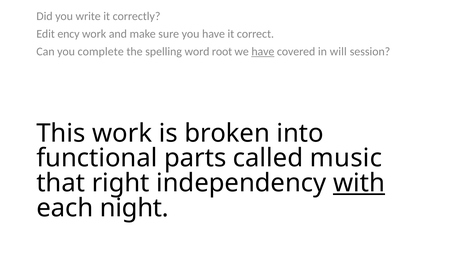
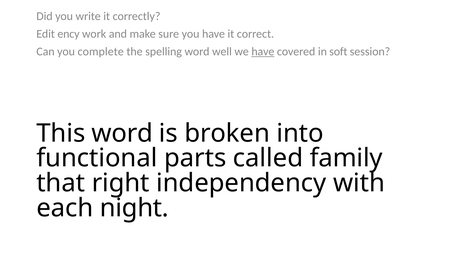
root: root -> well (222, 52)
will: will -> soft (338, 52)
This work: work -> word (122, 134)
music: music -> family (346, 159)
with underline: present -> none (359, 183)
